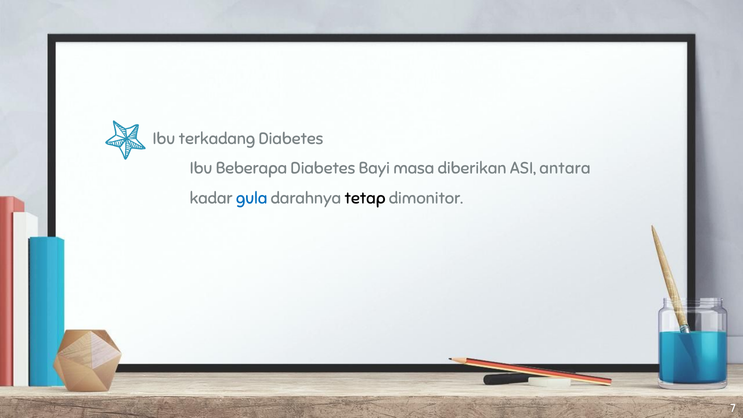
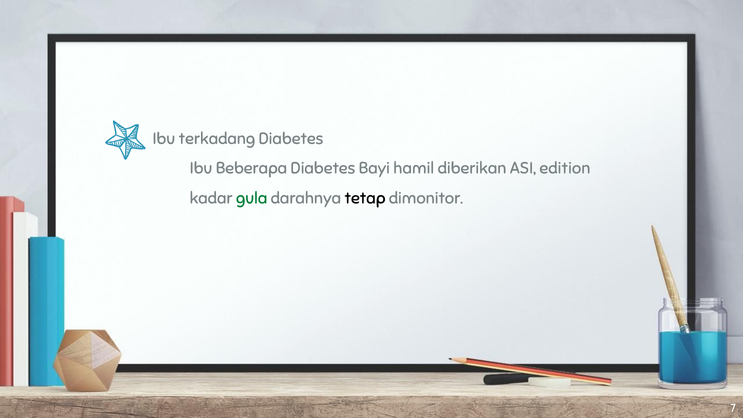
masa: masa -> hamil (414, 168)
antara: antara -> edition (565, 168)
gula colour: blue -> green (252, 198)
